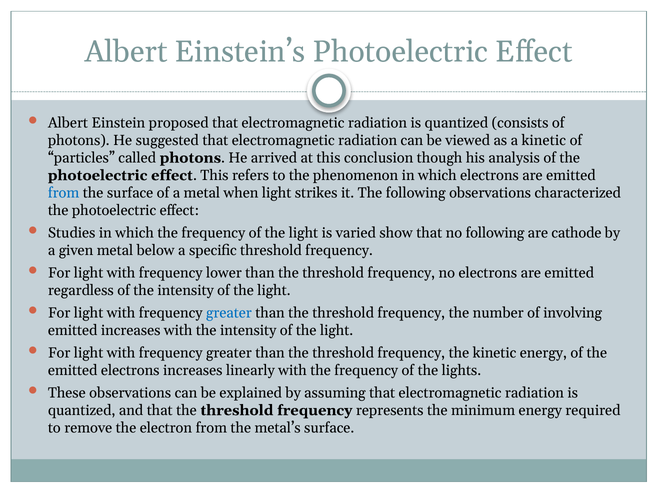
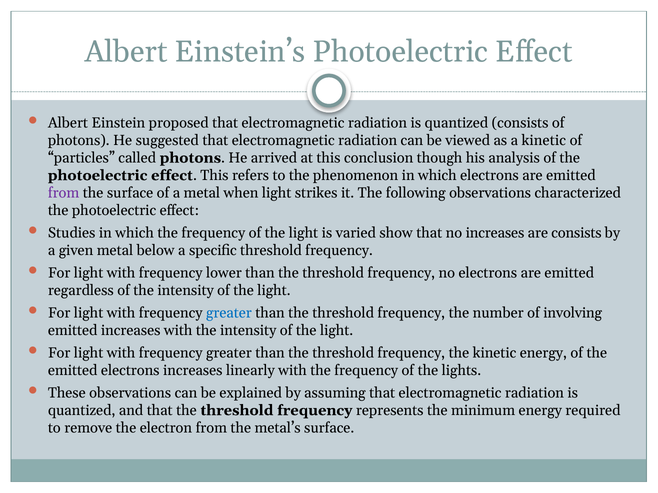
from colour: blue -> purple (64, 193)
no following: following -> increases (495, 233)
are cathode: cathode -> consists (576, 233)
